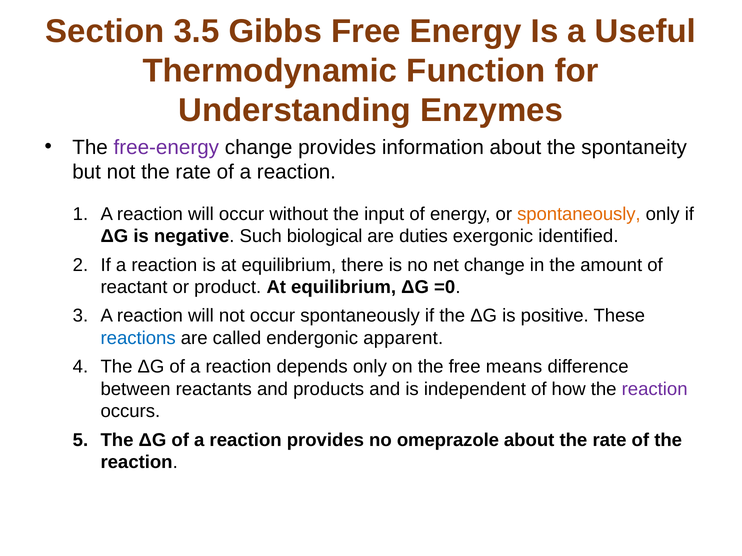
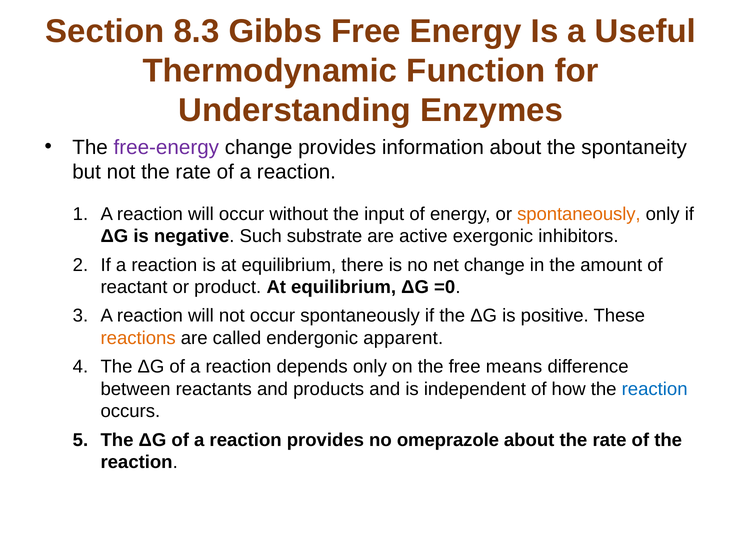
3.5: 3.5 -> 8.3 (196, 31)
biological: biological -> substrate (325, 237)
duties: duties -> active (423, 237)
identified: identified -> inhibitors (578, 237)
reactions colour: blue -> orange (138, 338)
reaction colour: purple -> blue (655, 389)
